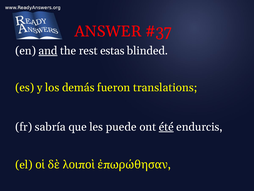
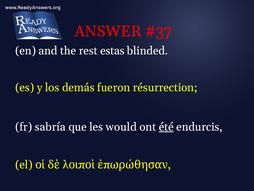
and underline: present -> none (48, 51)
translations: translations -> résurrection (165, 87)
puede: puede -> would (121, 127)
